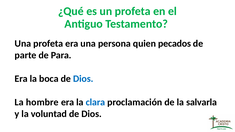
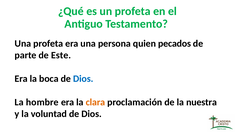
Para: Para -> Este (61, 55)
clara colour: blue -> orange (95, 102)
salvarla: salvarla -> nuestra (202, 102)
